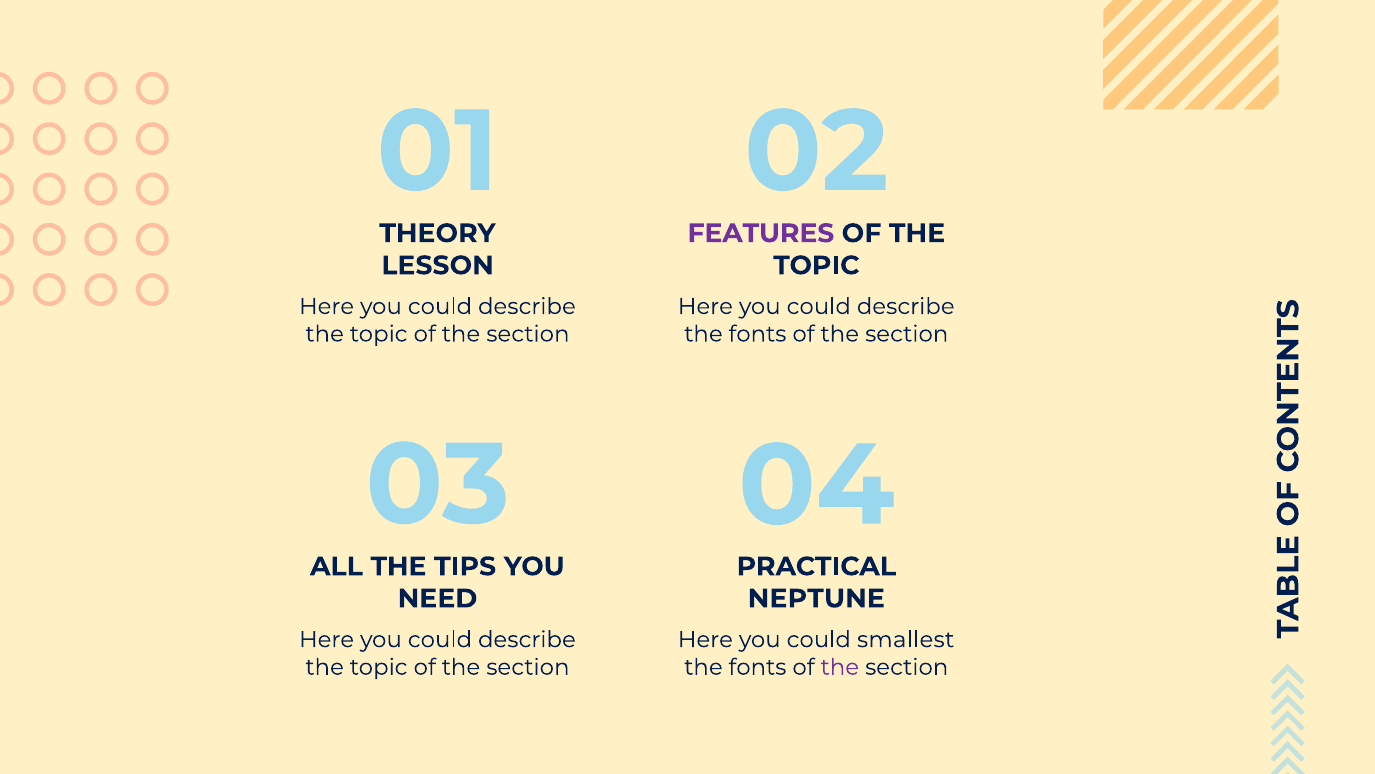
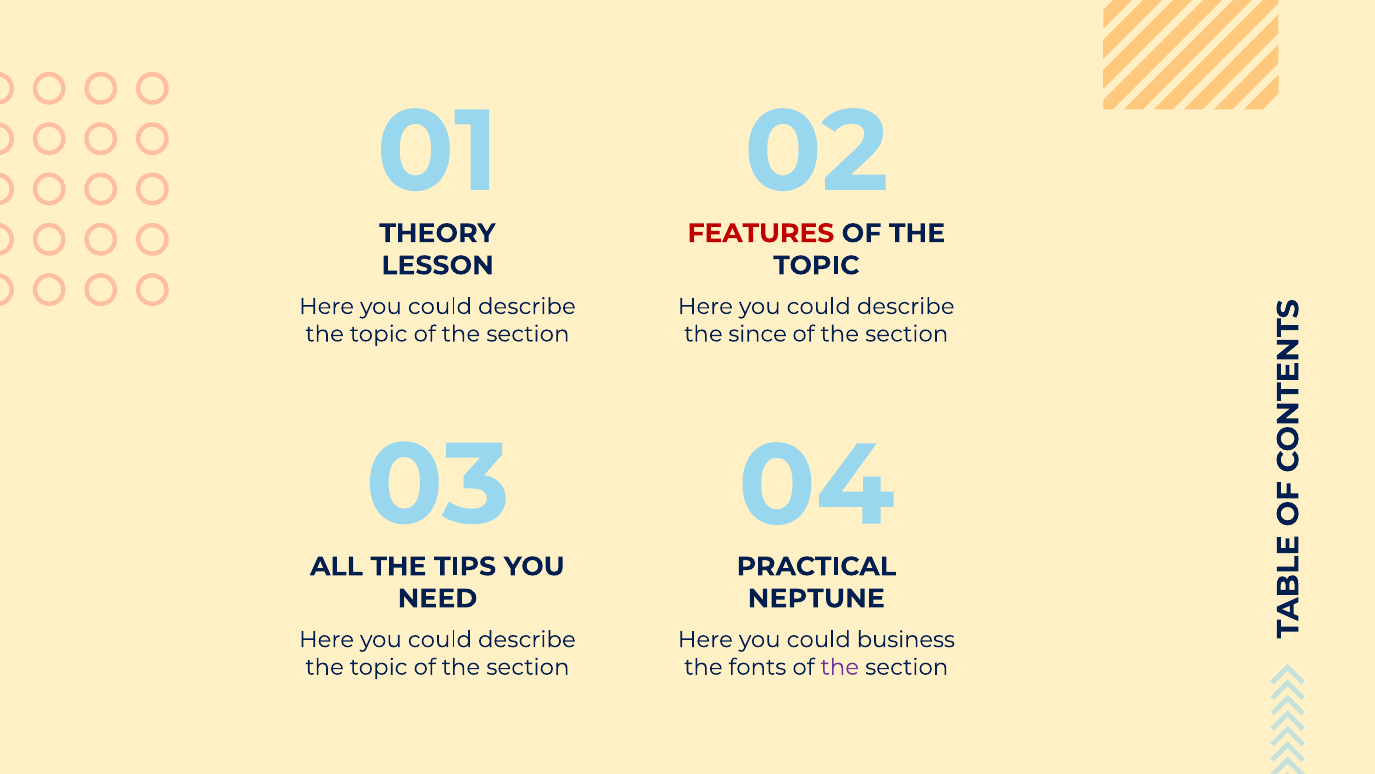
FEATURES colour: purple -> red (761, 233)
fonts: fonts -> since (758, 334)
smallest: smallest -> business (906, 639)
